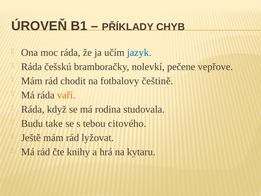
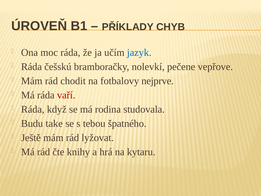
češtině: češtině -> nejprve (158, 81)
vaří colour: orange -> red (66, 95)
citového: citového -> špatného (127, 123)
